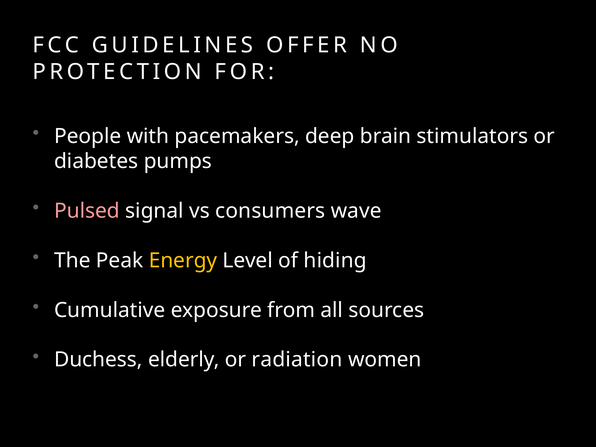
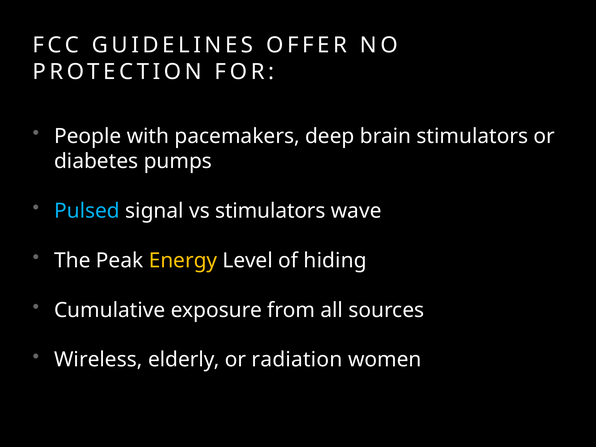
Pulsed colour: pink -> light blue (87, 211)
vs consumers: consumers -> stimulators (270, 211)
Duchess: Duchess -> Wireless (98, 360)
